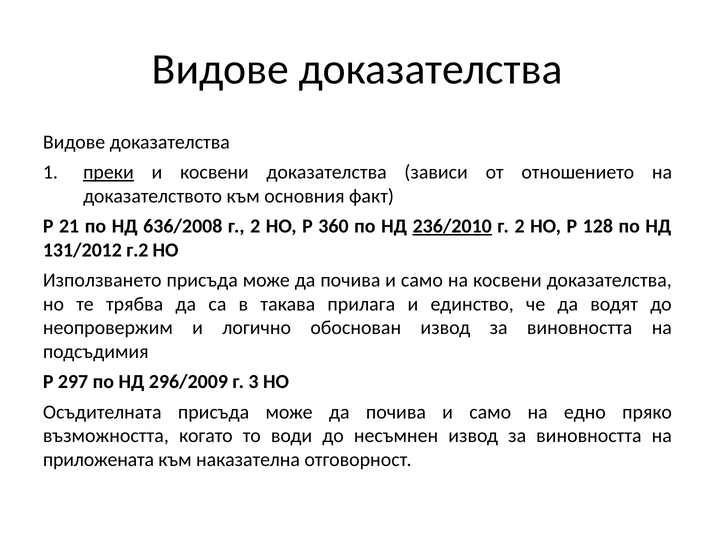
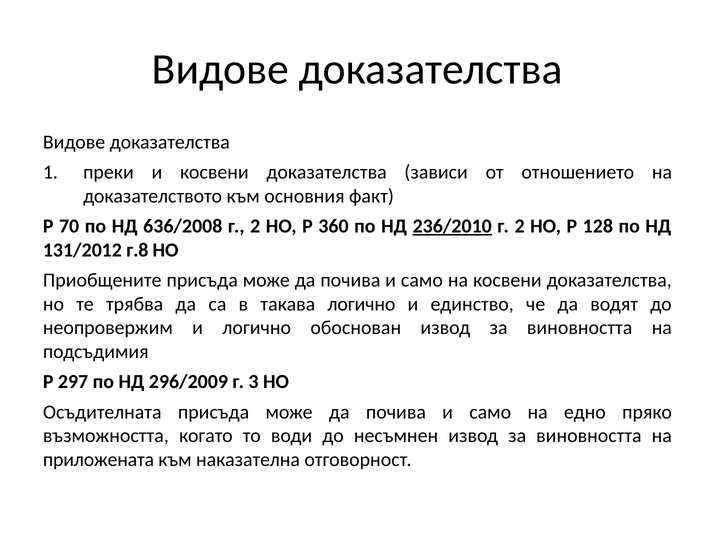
преки underline: present -> none (108, 172)
21: 21 -> 70 (69, 226)
г.2: г.2 -> г.8 (137, 250)
Използването: Използването -> Приобщените (102, 280)
такава прилага: прилага -> логично (361, 304)
